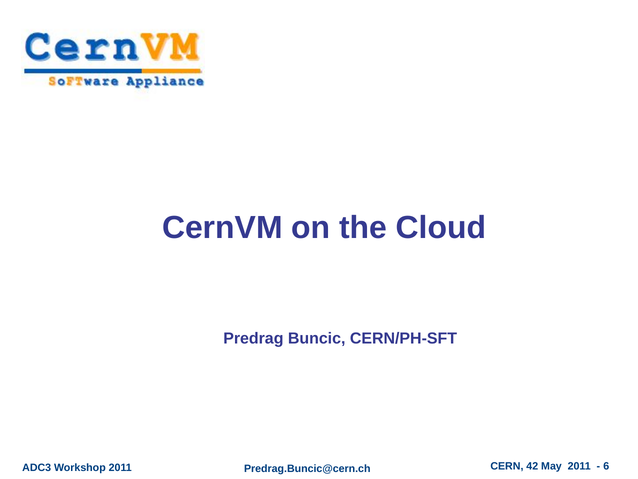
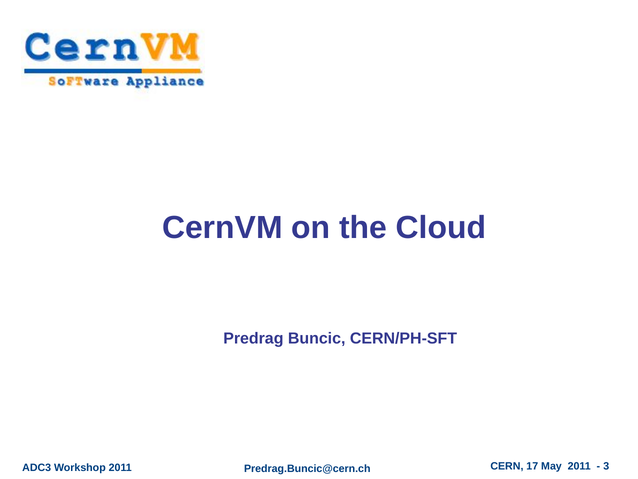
42: 42 -> 17 (532, 466)
6: 6 -> 3 (606, 466)
